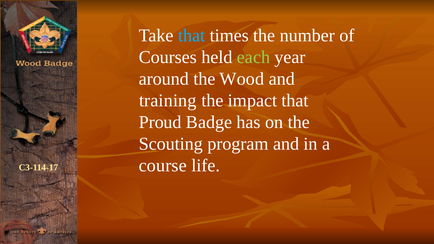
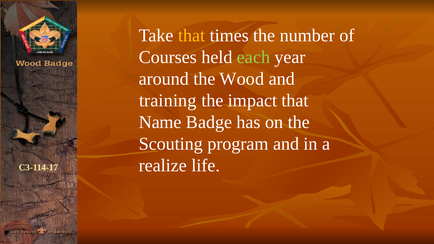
that colour: light blue -> yellow (192, 36)
Proud: Proud -> Name (160, 122)
course: course -> realize (163, 166)
